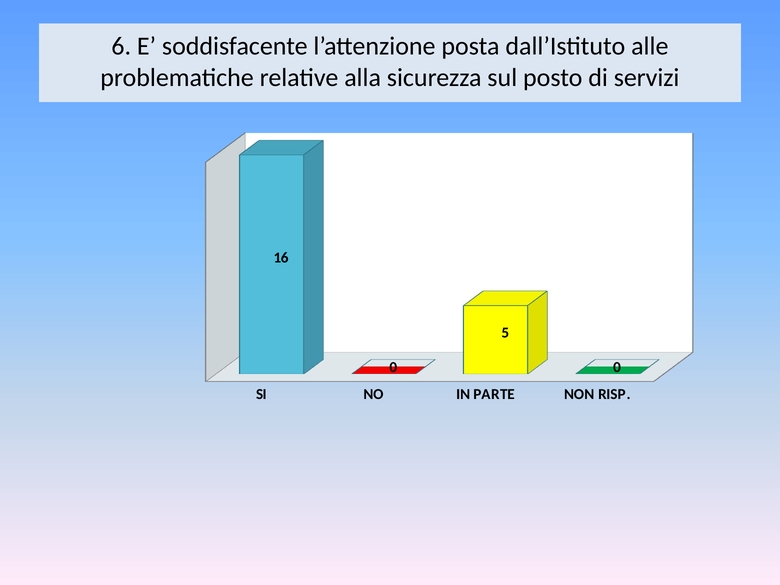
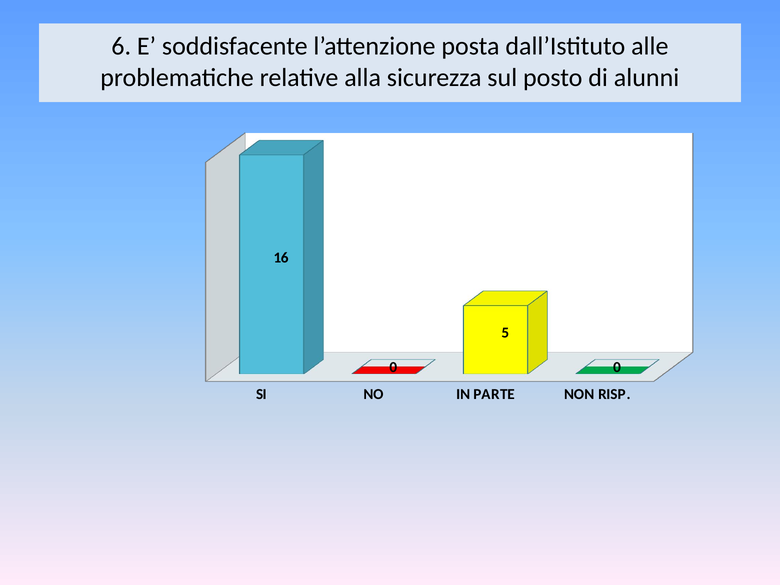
servizi: servizi -> alunni (647, 78)
